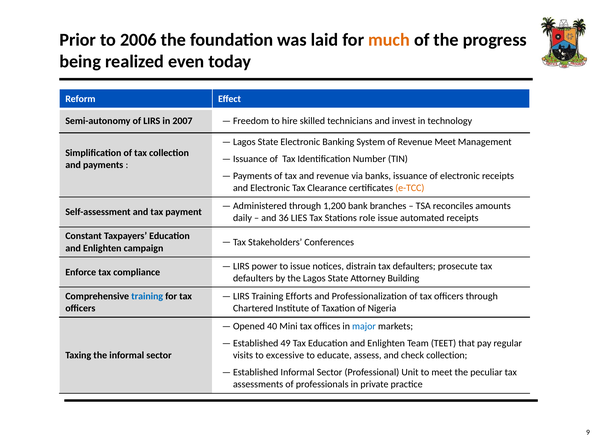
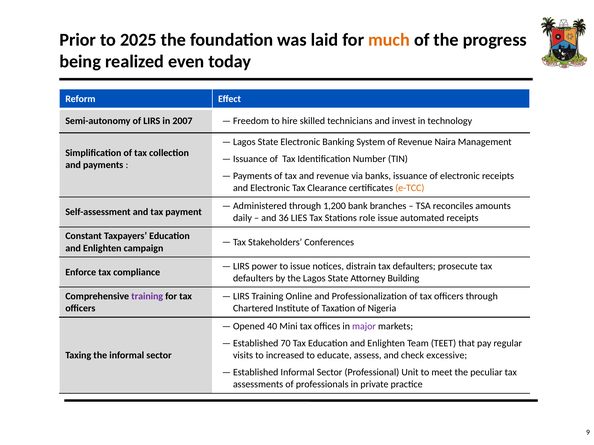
2006: 2006 -> 2025 (138, 40)
Revenue Meet: Meet -> Naira (445, 142)
training colour: blue -> purple (147, 297)
Efforts: Efforts -> Online (299, 297)
major colour: blue -> purple (364, 327)
49: 49 -> 70 (286, 344)
excessive: excessive -> increased (285, 356)
check collection: collection -> excessive (447, 356)
